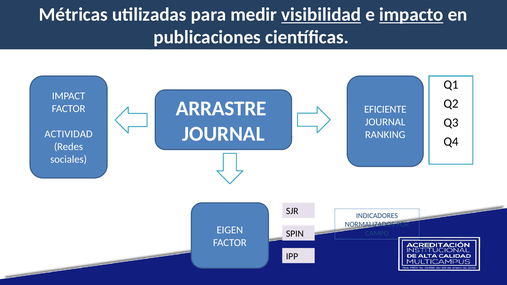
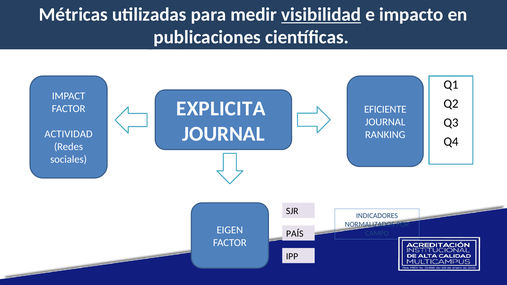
impacto underline: present -> none (411, 15)
ARRASTRE: ARRASTRE -> EXPLICITA (221, 109)
SPIN: SPIN -> PAÍS (295, 234)
